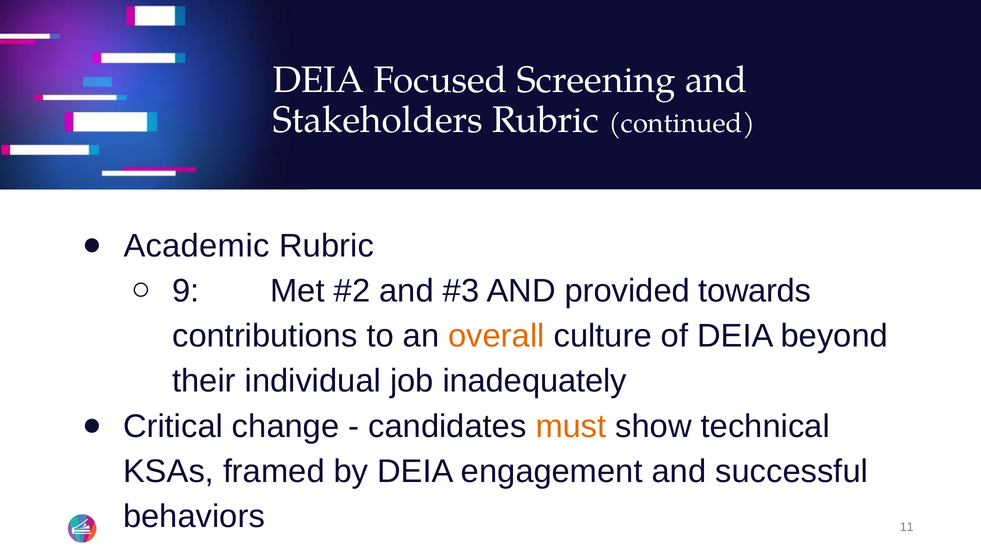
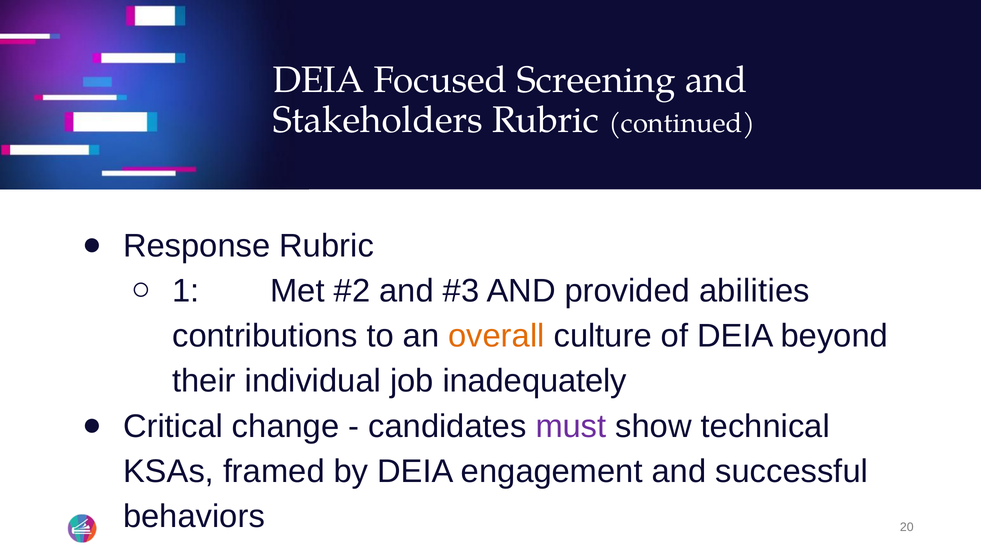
Academic: Academic -> Response (197, 246)
9: 9 -> 1 (186, 291)
towards: towards -> abilities (754, 291)
must colour: orange -> purple (571, 426)
11: 11 -> 20 (907, 527)
